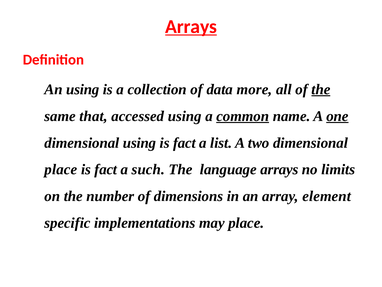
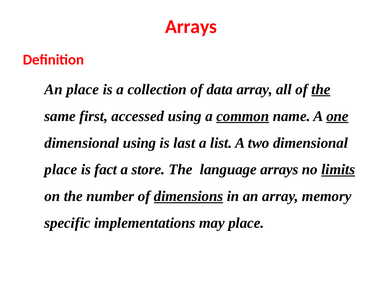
Arrays underline: present -> none (191, 27)
An using: using -> place (83, 89)
data more: more -> array (255, 89)
that: that -> first (94, 116)
fact: fact -> last (184, 143)
such: such -> store (148, 169)
limits underline: none -> present (338, 169)
dimensions underline: none -> present (188, 196)
element: element -> memory (327, 196)
